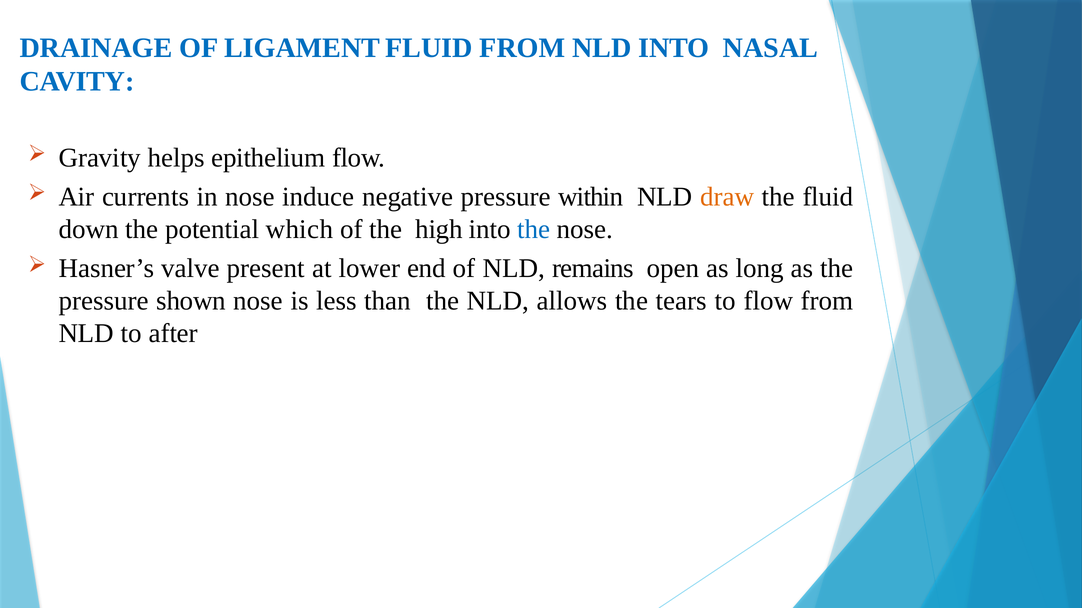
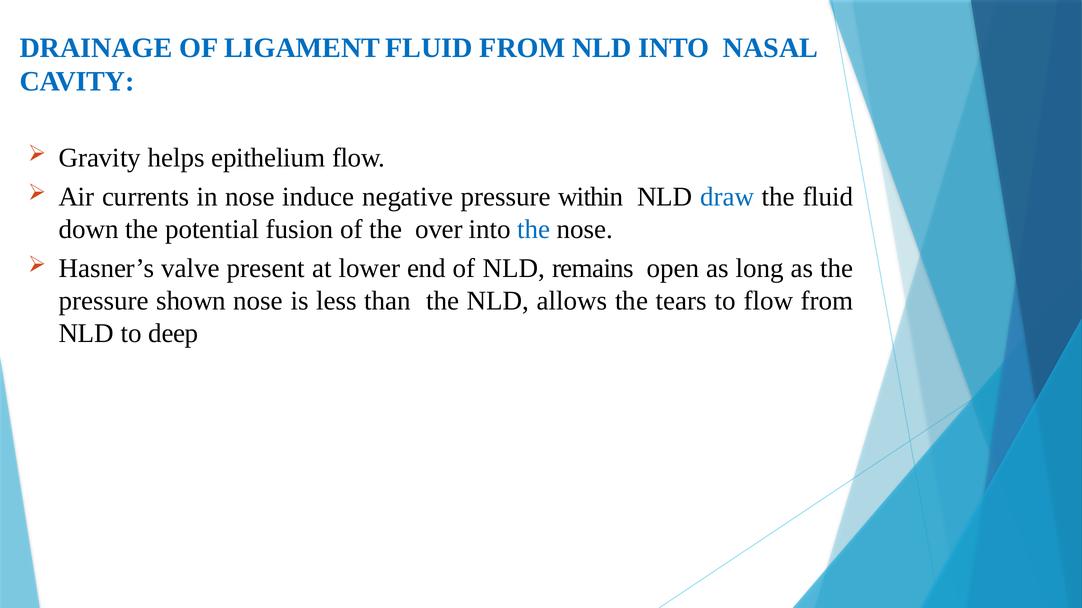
draw colour: orange -> blue (727, 197)
which: which -> fusion (300, 230)
high: high -> over (439, 230)
after: after -> deep (173, 334)
